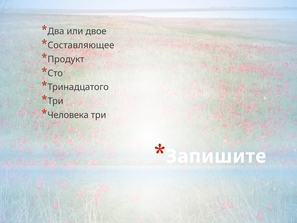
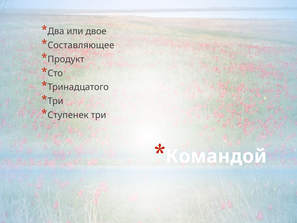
Человека: Человека -> Ступенек (68, 115)
Запишите: Запишите -> Командой (216, 156)
